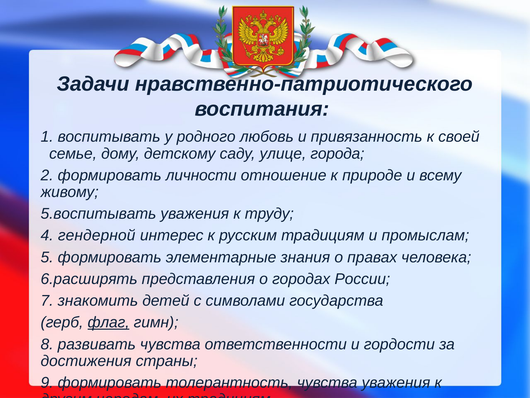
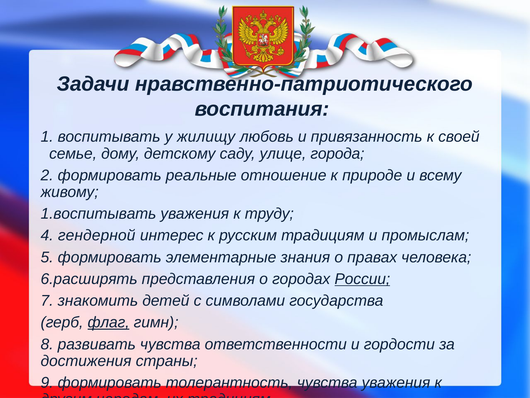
родного: родного -> жилищу (206, 137)
личности: личности -> реальные (201, 175)
5.воспитывать: 5.воспитывать -> 1.воспитывать (98, 214)
России underline: none -> present (362, 279)
